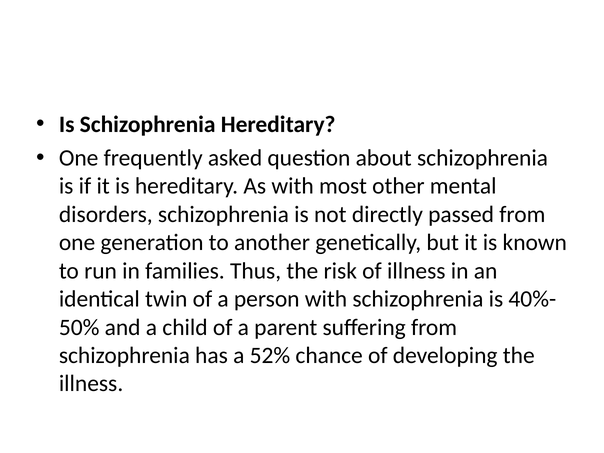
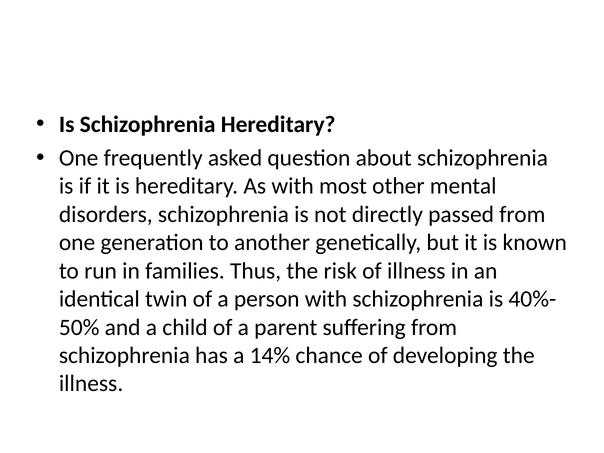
52%: 52% -> 14% (270, 355)
